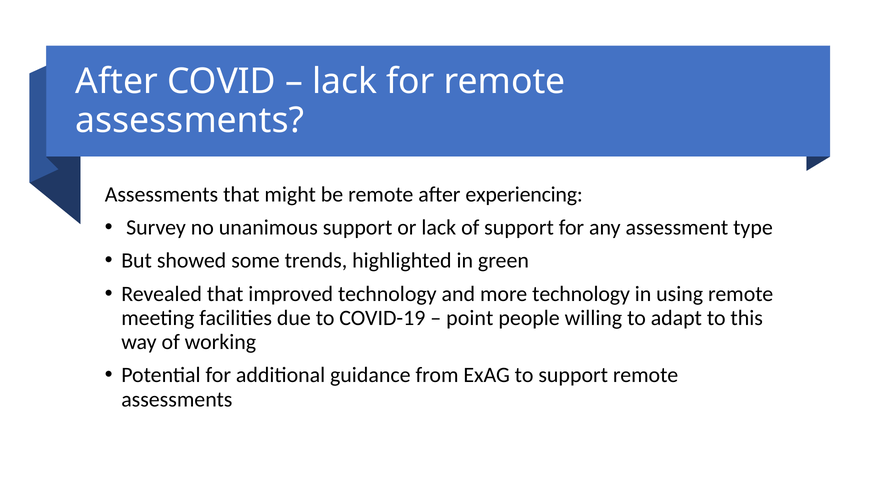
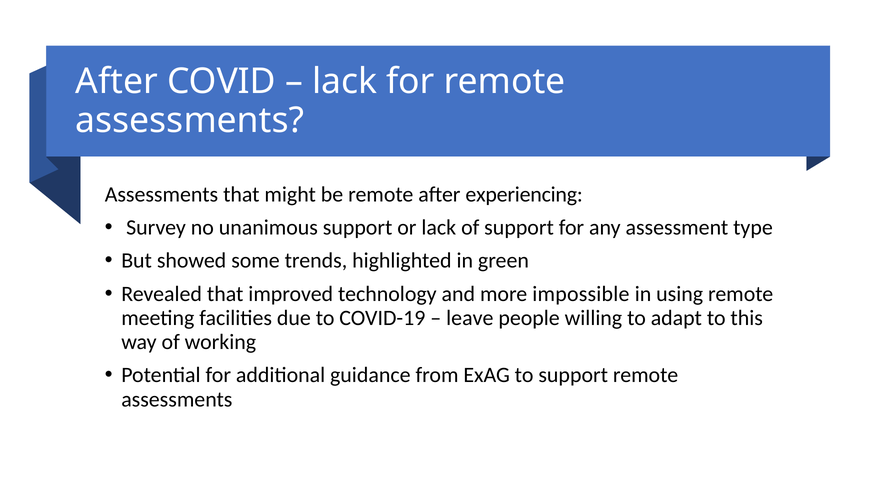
more technology: technology -> impossible (581, 294)
point: point -> leave (470, 318)
